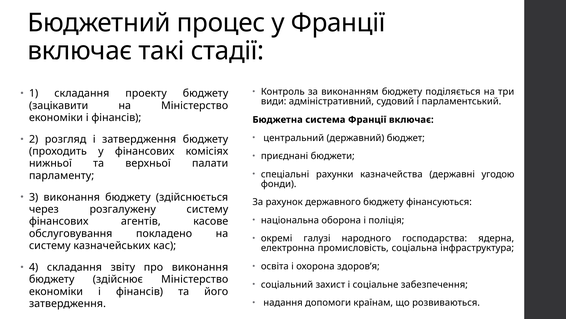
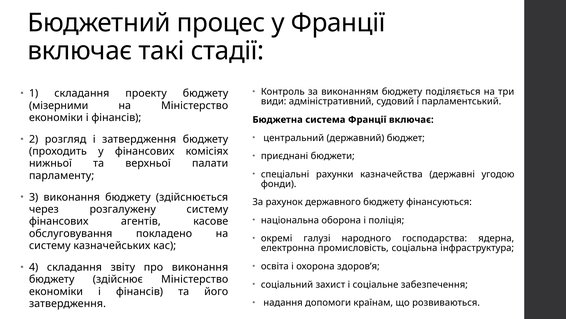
зацікавити: зацікавити -> мізерними (59, 105)
